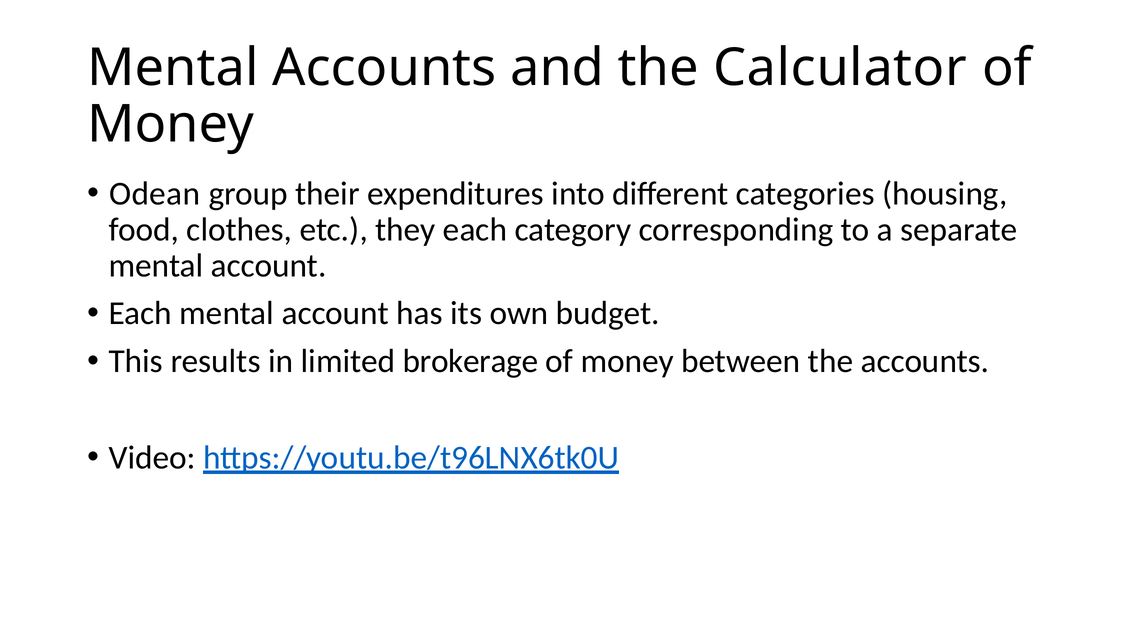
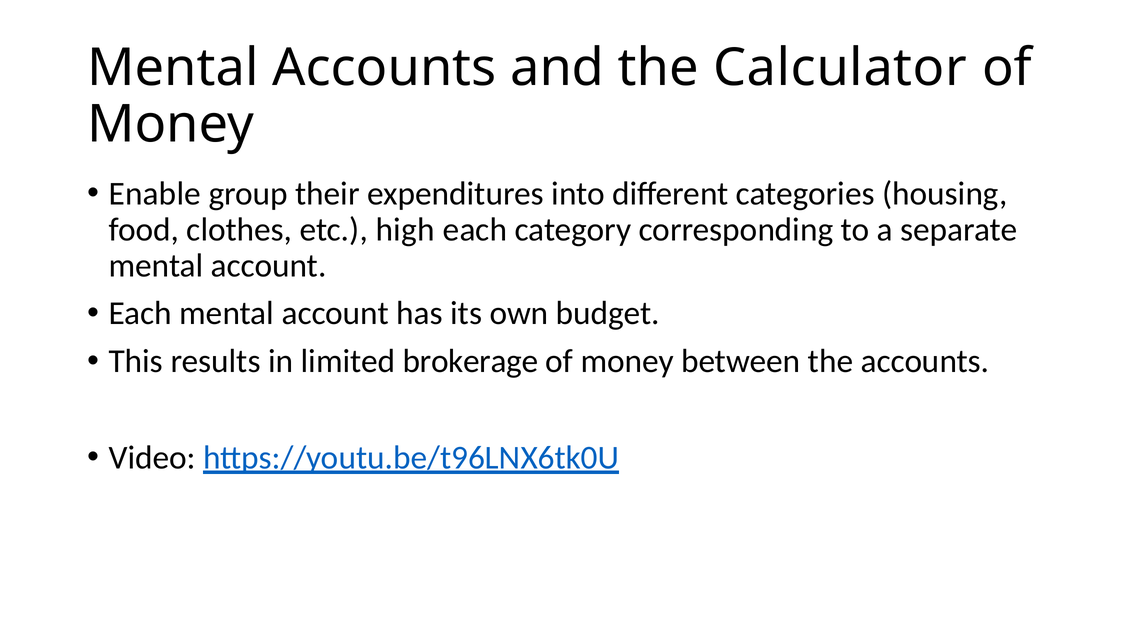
Odean: Odean -> Enable (155, 193)
they: they -> high (405, 229)
